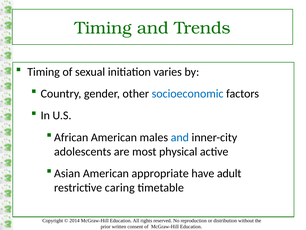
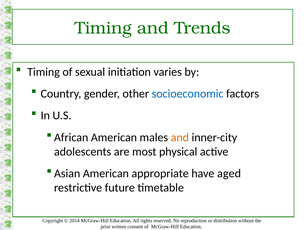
and colour: blue -> orange (180, 137)
adult: adult -> aged (229, 173)
caring: caring -> future (120, 187)
